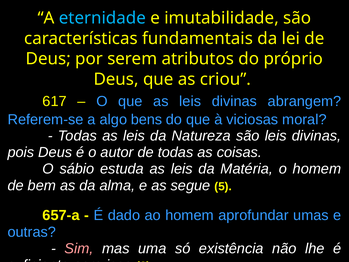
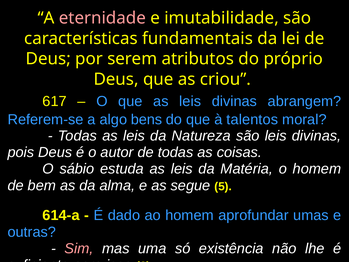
eternidade colour: light blue -> pink (102, 18)
viciosas: viciosas -> talentos (252, 119)
657-a: 657-a -> 614-a (61, 215)
